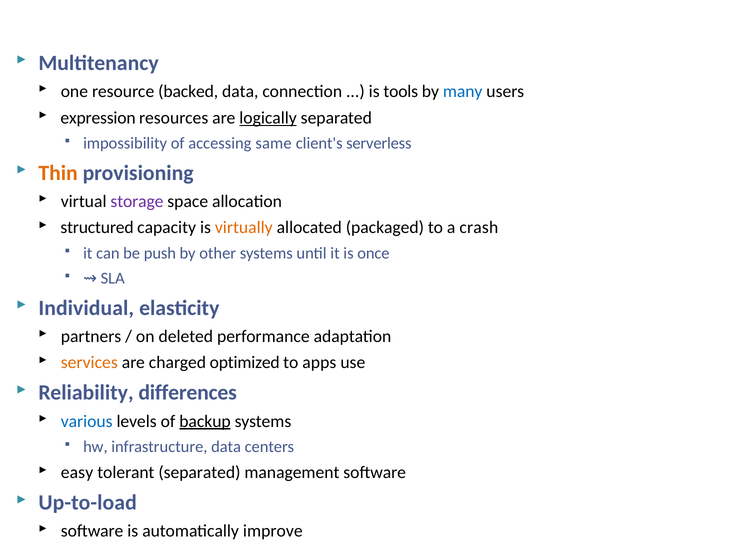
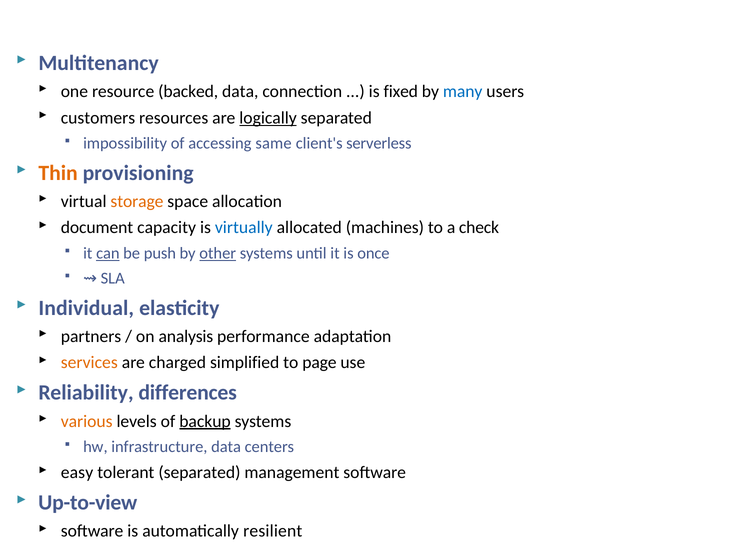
tools: tools -> fixed (401, 91)
expression: expression -> customers (98, 118)
storage colour: purple -> orange (137, 201)
structured: structured -> document (97, 228)
virtually colour: orange -> blue (244, 228)
packaged: packaged -> machines (385, 228)
crash: crash -> check (479, 228)
can underline: none -> present (108, 253)
other underline: none -> present (218, 253)
deleted: deleted -> analysis (186, 336)
optimized: optimized -> simplified (245, 362)
apps: apps -> page (319, 362)
various colour: blue -> orange (87, 421)
Up-to-load: Up-to-load -> Up-to-view (88, 502)
improve: improve -> resilient (273, 531)
